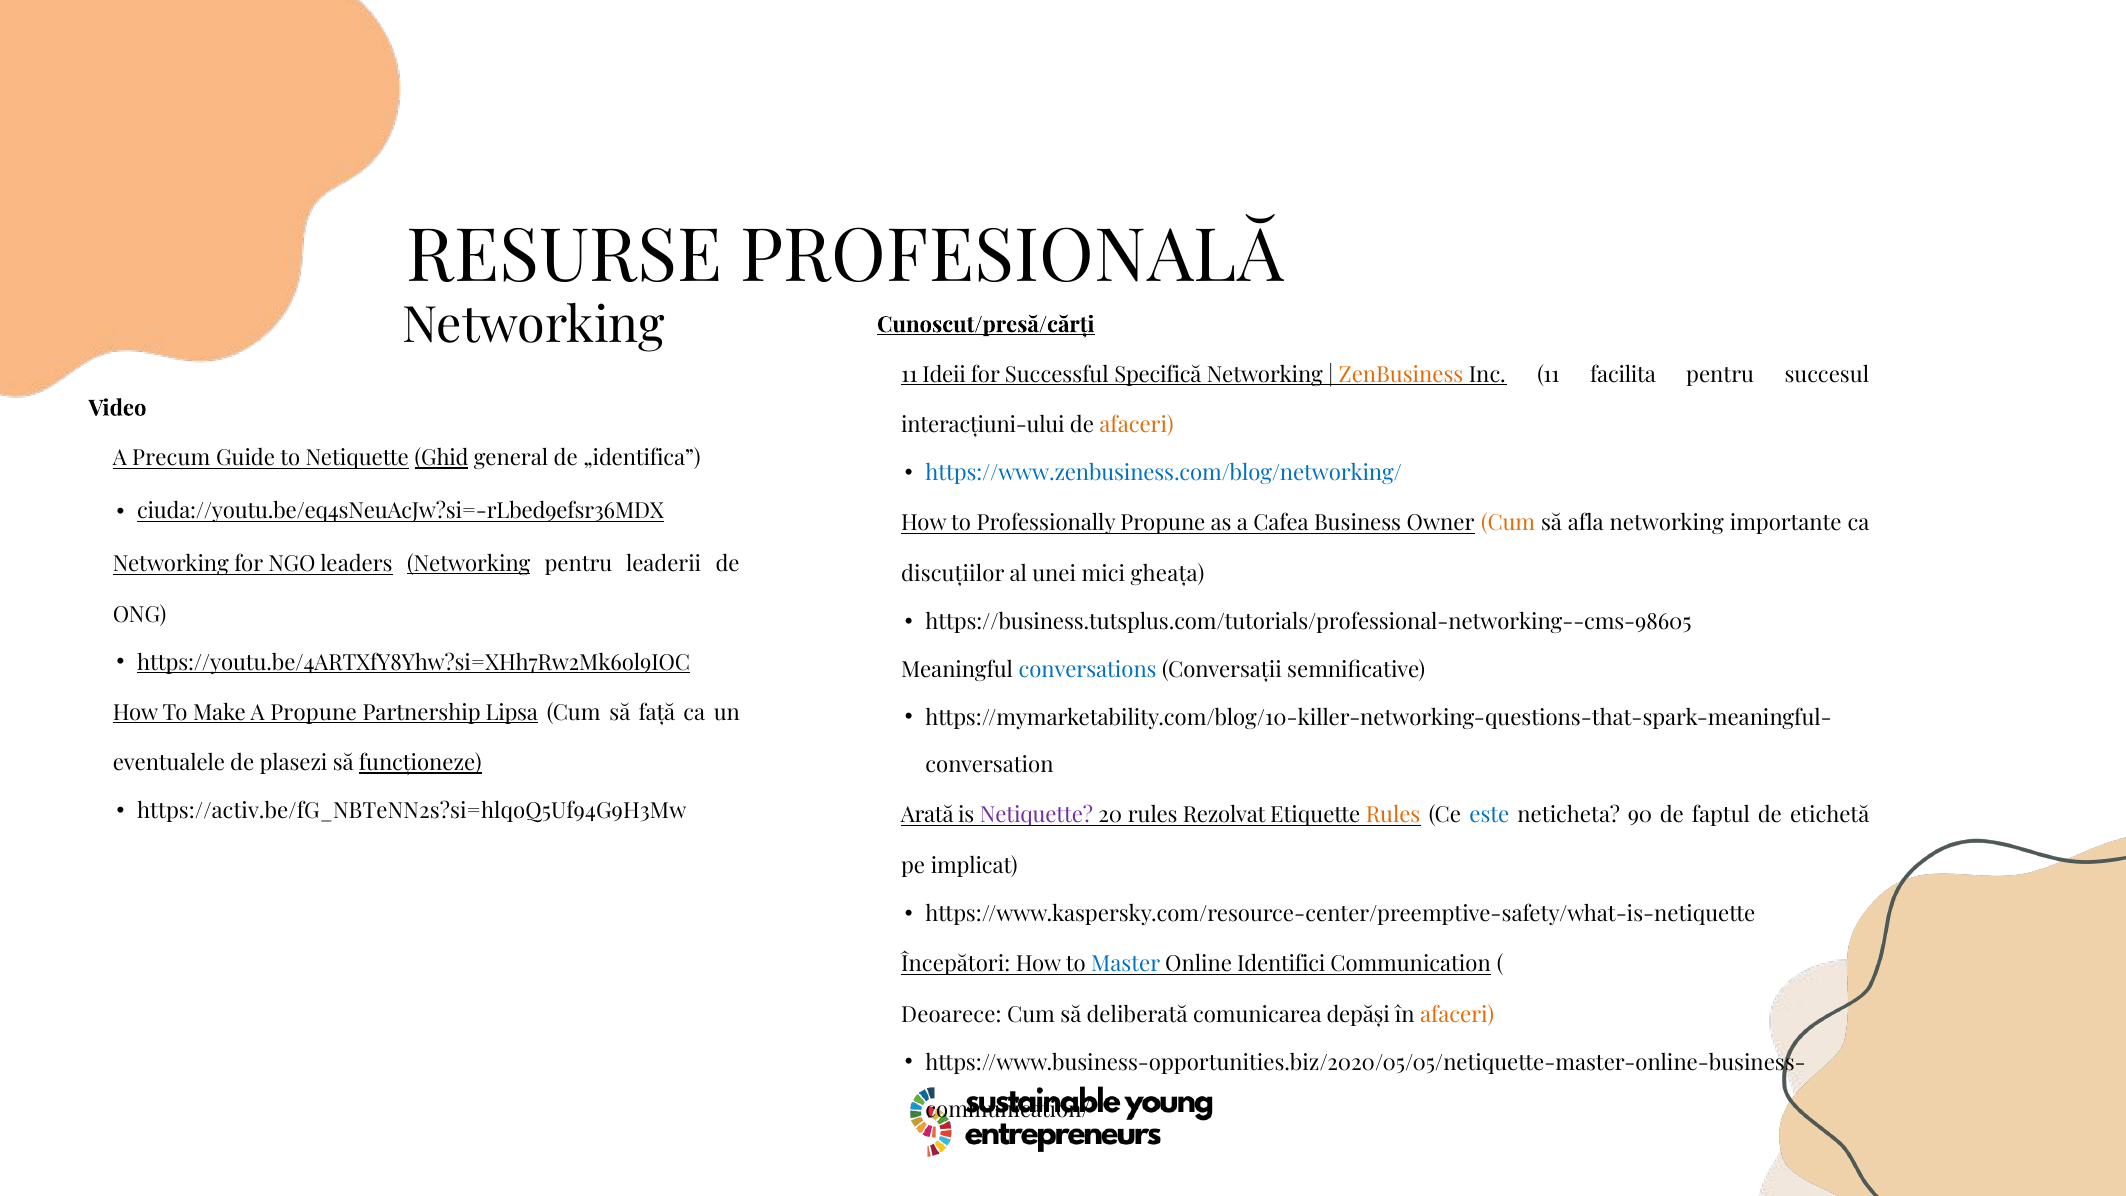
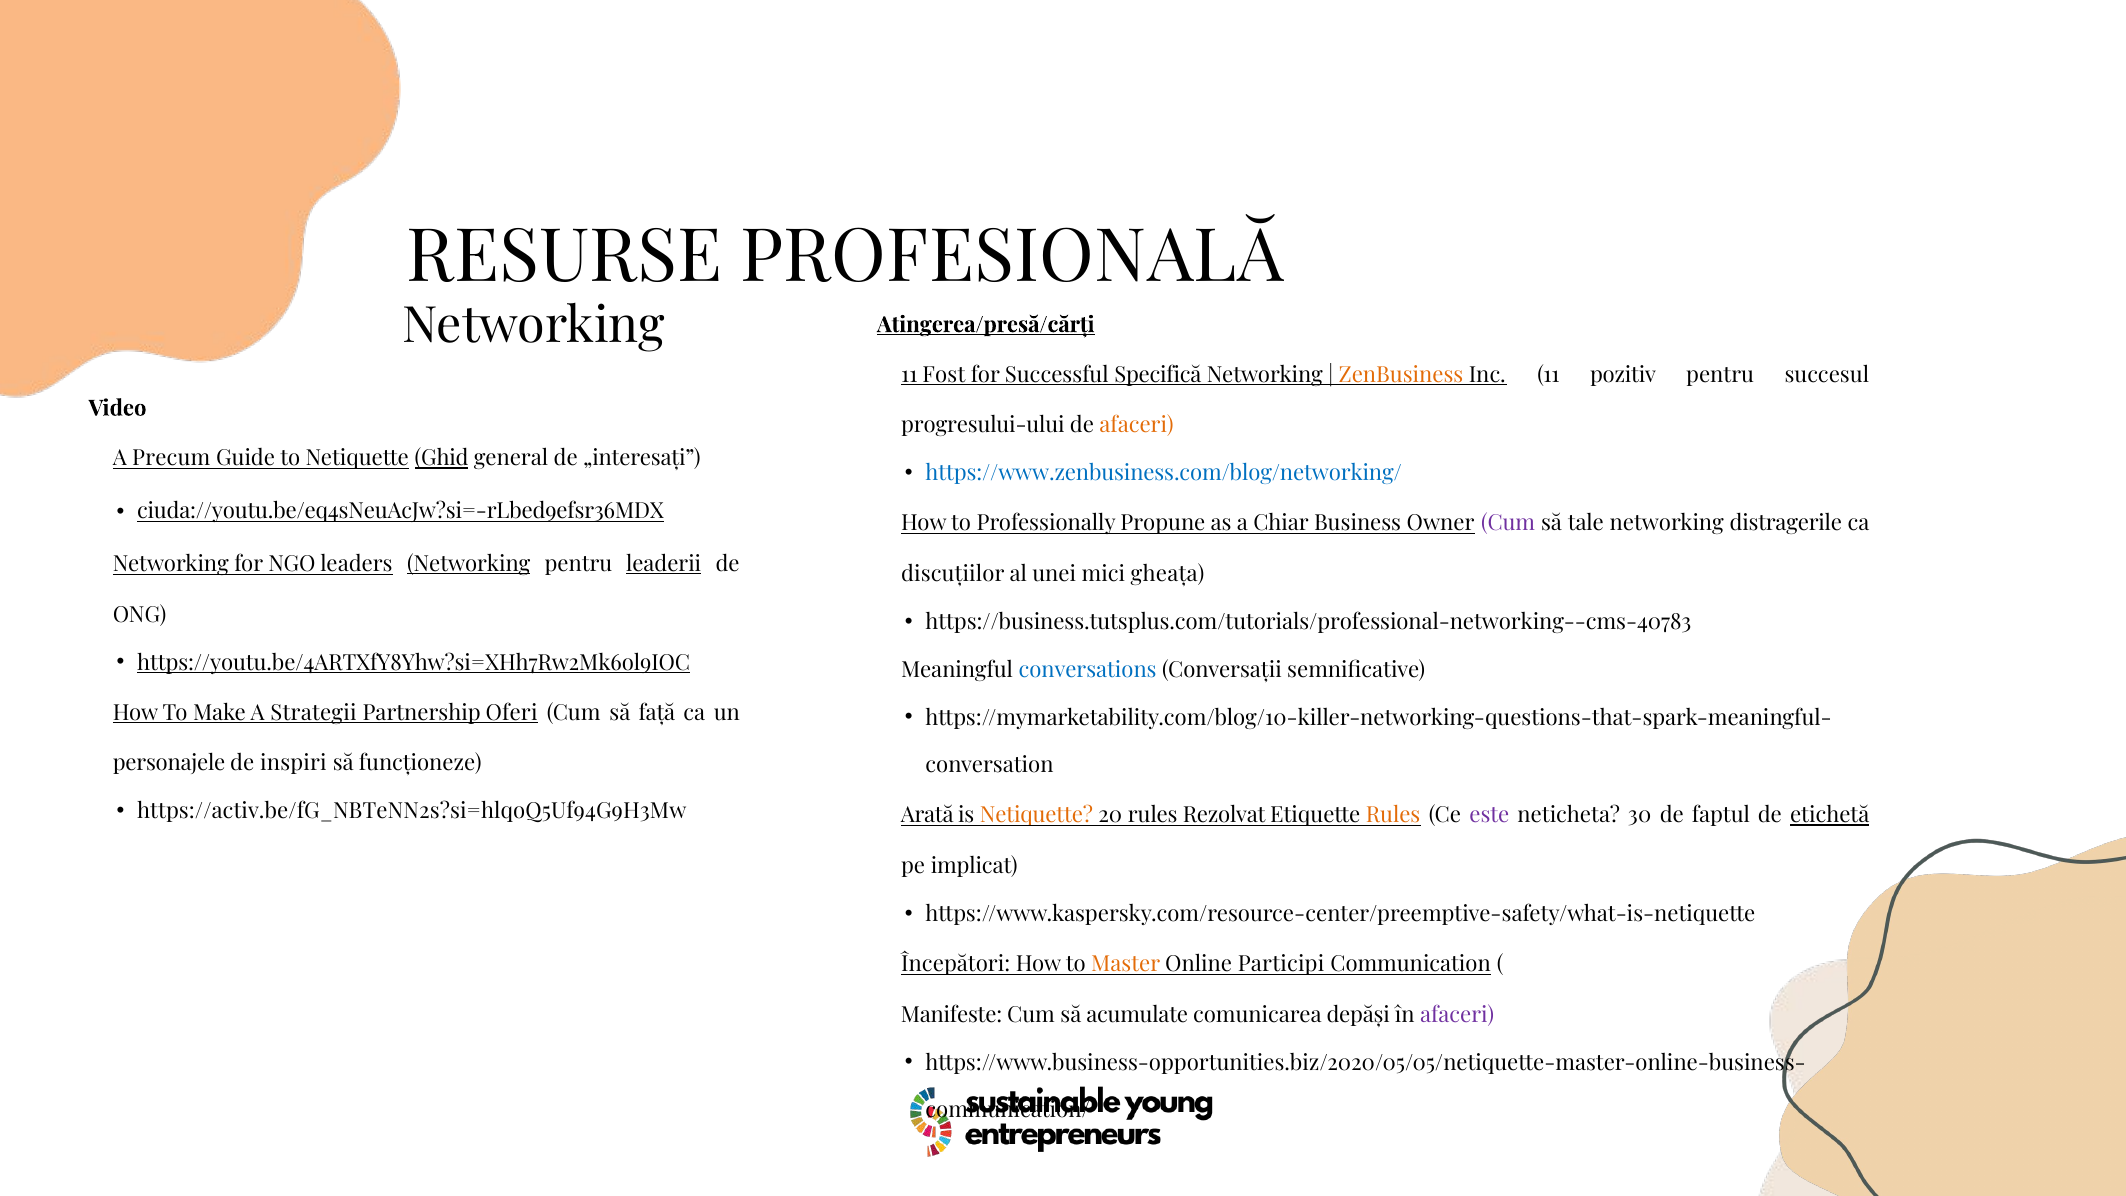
Cunoscut/presă/cărți: Cunoscut/presă/cărți -> Atingerea/presă/cărți (986, 325)
Ideii: Ideii -> Fost (944, 375)
facilita: facilita -> pozitiv (1623, 375)
interacțiuni-ului: interacțiuni-ului -> progresului-ului (983, 426)
„identifica: „identifica -> „interesați (642, 458)
Cafea: Cafea -> Chiar (1281, 523)
Cum colour: orange -> purple (1508, 523)
afla: afla -> tale (1586, 523)
importante: importante -> distragerile (1786, 523)
leaderii underline: none -> present (664, 564)
https://business.tutsplus.com/tutorials/professional-networking--cms-98605: https://business.tutsplus.com/tutorials/professional-networking--cms-98605 -> https://business.tutsplus.com/tutorials/professional-networking--cms-40783 (1308, 622)
A Propune: Propune -> Strategii (314, 713)
Lipsa: Lipsa -> Oferi (512, 713)
eventualele: eventualele -> personajele (169, 763)
plasezi: plasezi -> inspiri (293, 763)
funcționeze underline: present -> none (420, 763)
Netiquette colour: purple -> orange (1036, 816)
este colour: blue -> purple (1489, 816)
90: 90 -> 30 (1640, 816)
etichetă underline: none -> present (1830, 816)
Master colour: blue -> orange (1126, 964)
Identifici: Identifici -> Participi (1281, 964)
Deoarece: Deoarece -> Manifeste (952, 1015)
deliberată: deliberată -> acumulate (1137, 1015)
afaceri colour: orange -> purple (1457, 1015)
